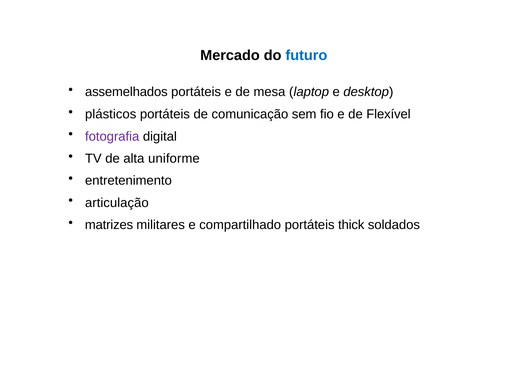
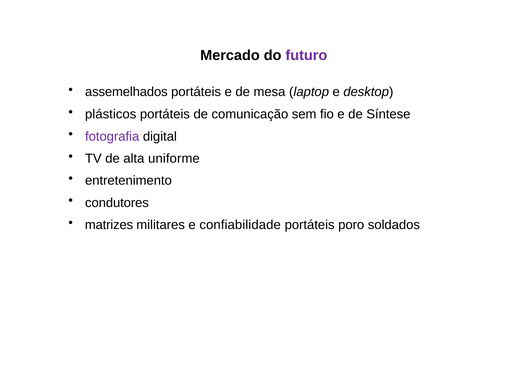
futuro colour: blue -> purple (306, 55)
Flexível: Flexível -> Síntese (388, 114)
articulação: articulação -> condutores (117, 203)
compartilhado: compartilhado -> confiabilidade (240, 225)
thick: thick -> poro (351, 225)
